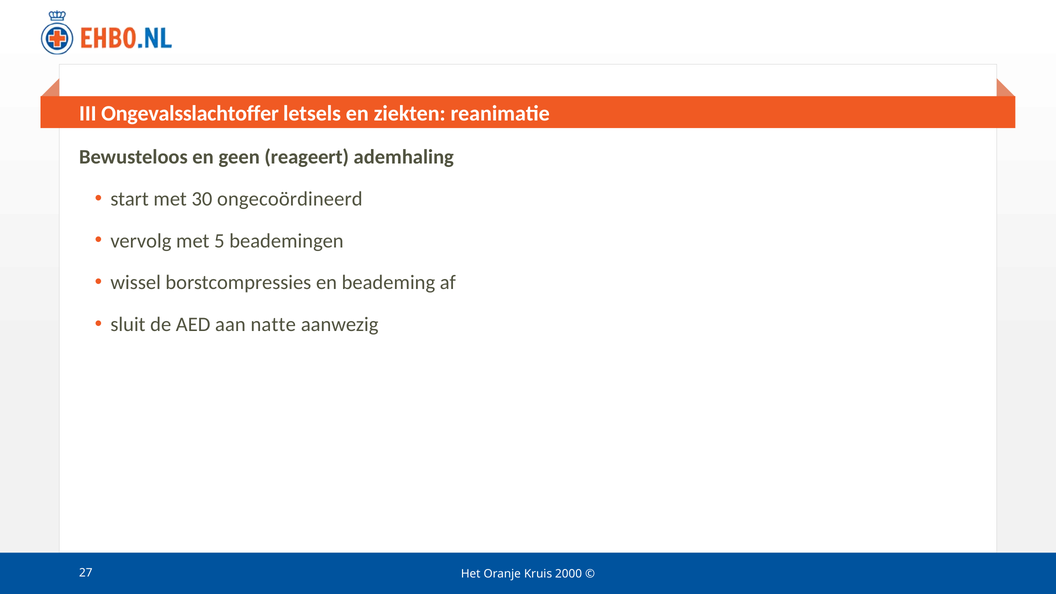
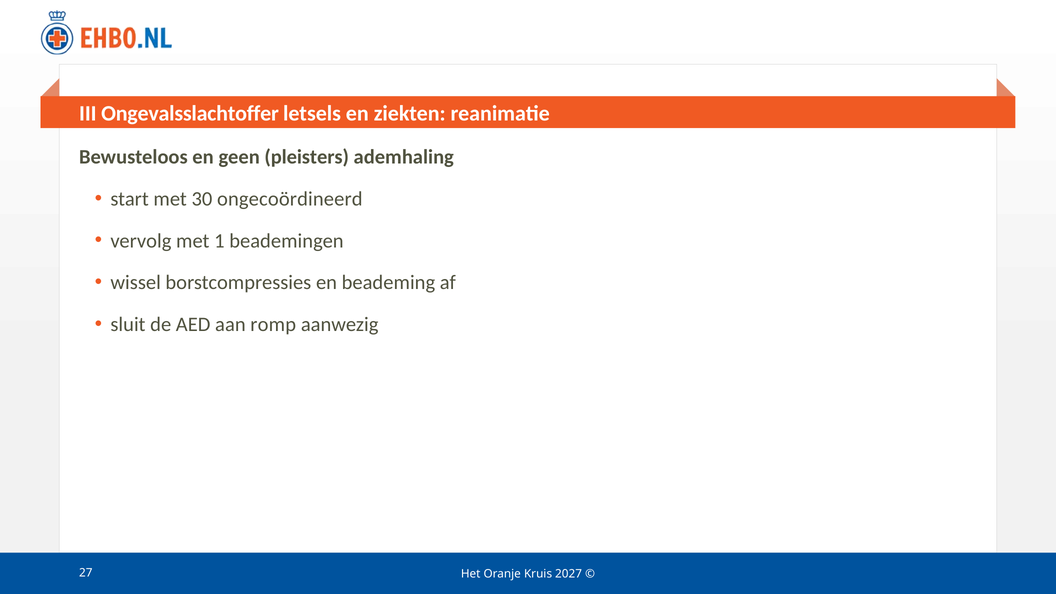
reageert: reageert -> pleisters (307, 157)
5: 5 -> 1 (219, 241)
natte: natte -> romp (273, 325)
2000: 2000 -> 2027 (569, 574)
